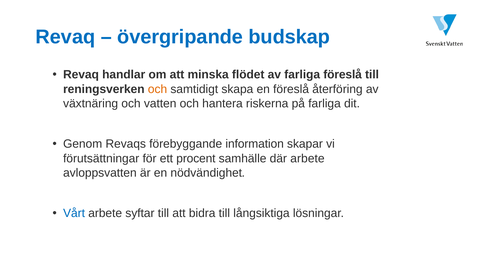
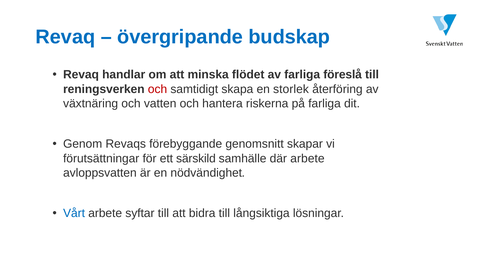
och colour: orange -> red (158, 89)
en föreslå: föreslå -> storlek (291, 89)
information: information -> genomsnitt (255, 144)
procent: procent -> särskild (196, 158)
